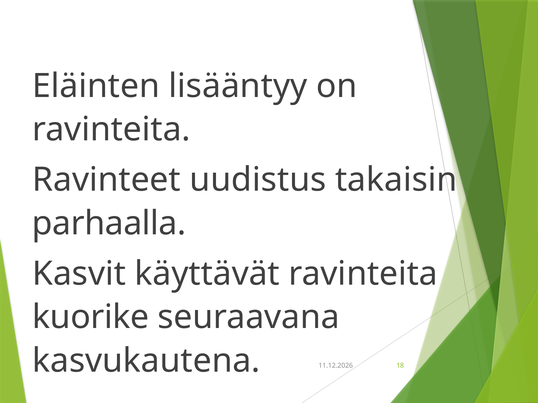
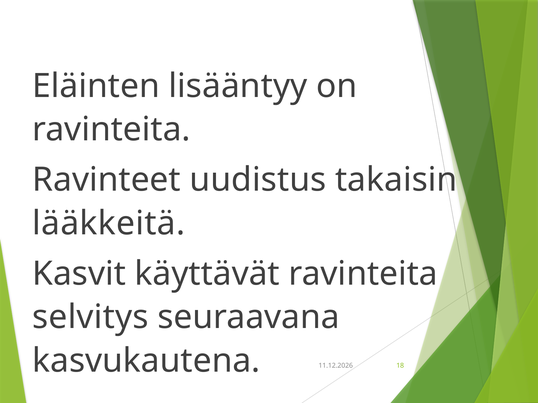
parhaalla: parhaalla -> lääkkeitä (109, 224)
kuorike: kuorike -> selvitys (90, 318)
